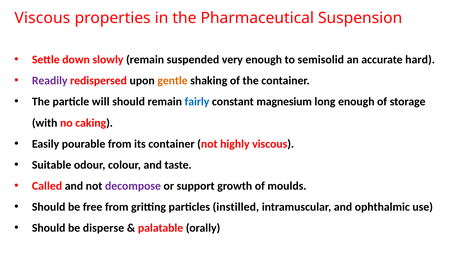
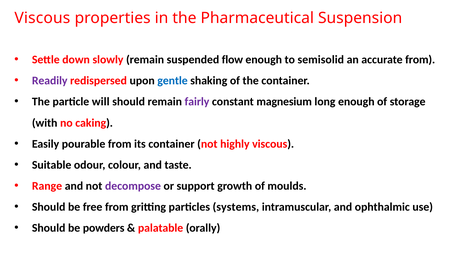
very: very -> flow (232, 60)
accurate hard: hard -> from (420, 60)
gentle colour: orange -> blue (173, 81)
fairly colour: blue -> purple (197, 102)
Called: Called -> Range (47, 186)
instilled: instilled -> systems (236, 207)
disperse: disperse -> powders (104, 228)
